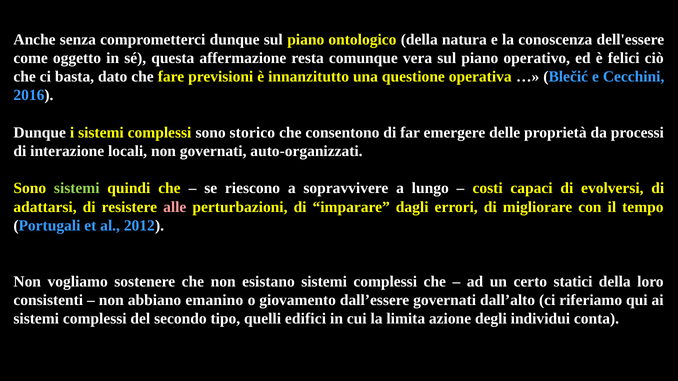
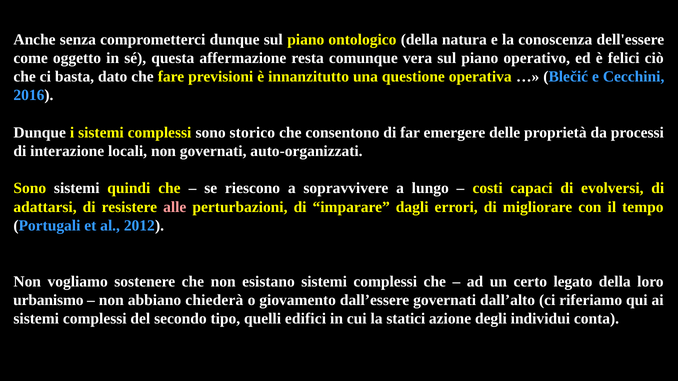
sistemi colour: light green -> white (77, 189)
statici: statici -> legato (573, 282)
consistenti: consistenti -> urbanismo (48, 300)
emanino: emanino -> chiederà (214, 300)
limita: limita -> statici (406, 319)
